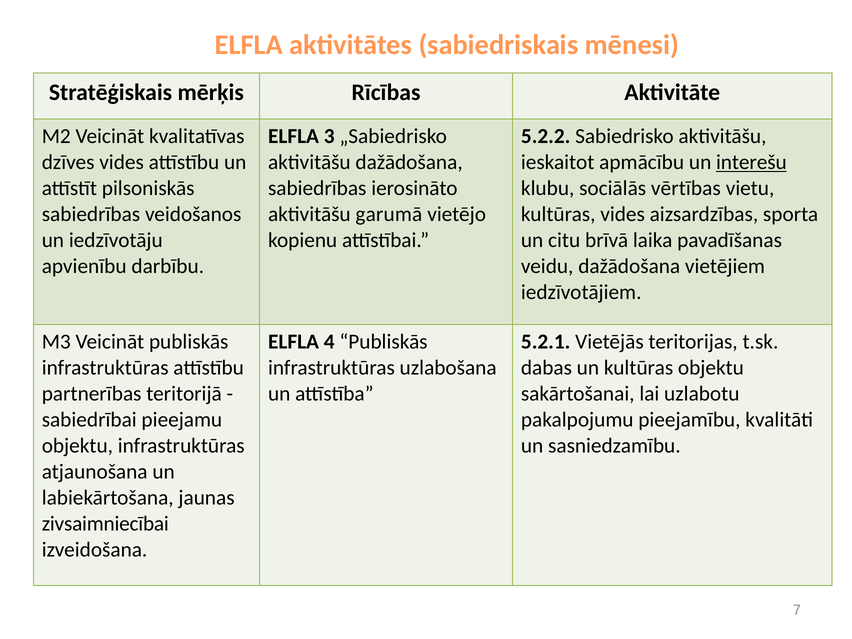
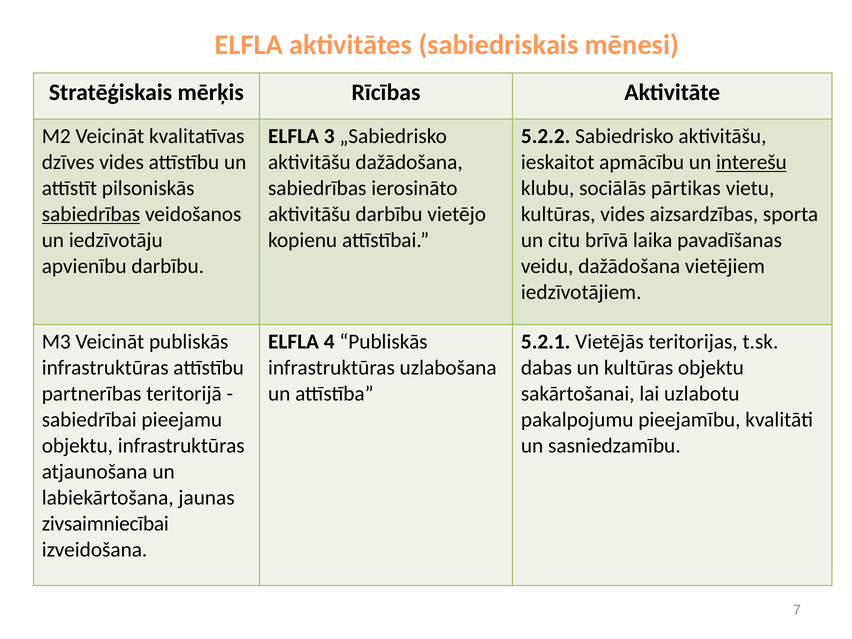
vērtības: vērtības -> pārtikas (686, 188)
sabiedrības underline: none -> present (91, 214)
aktivitāšu garumā: garumā -> darbību (389, 214)
